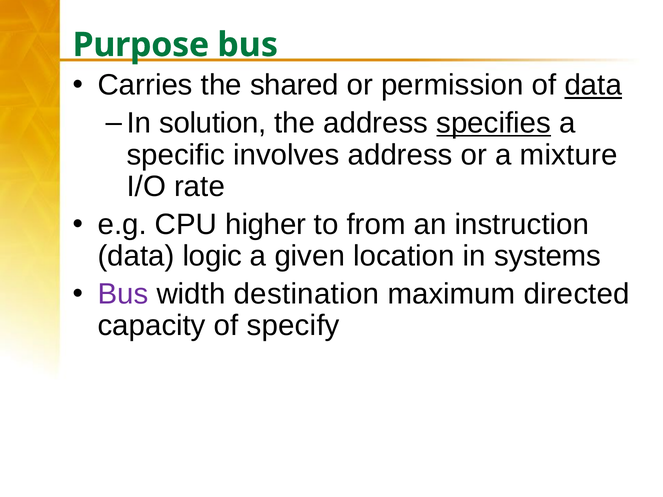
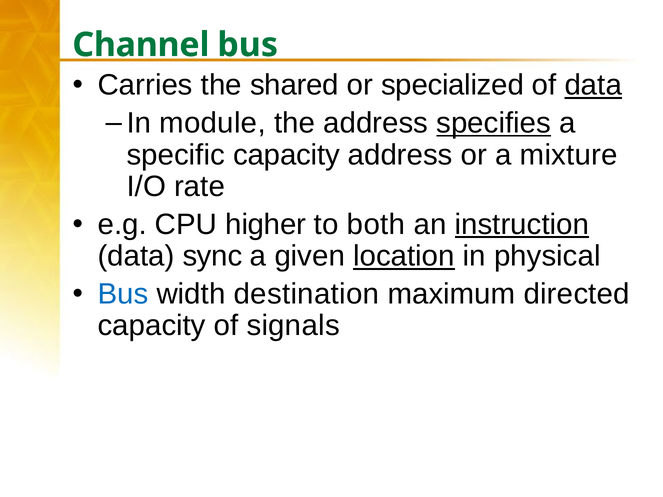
Purpose: Purpose -> Channel (141, 45)
permission: permission -> specialized (452, 85)
solution: solution -> module (213, 123)
specific involves: involves -> capacity (286, 155)
from: from -> both (376, 224)
instruction underline: none -> present (522, 224)
logic: logic -> sync (212, 256)
location underline: none -> present (404, 256)
systems: systems -> physical (547, 256)
Bus colour: purple -> blue (123, 294)
specify: specify -> signals (293, 326)
